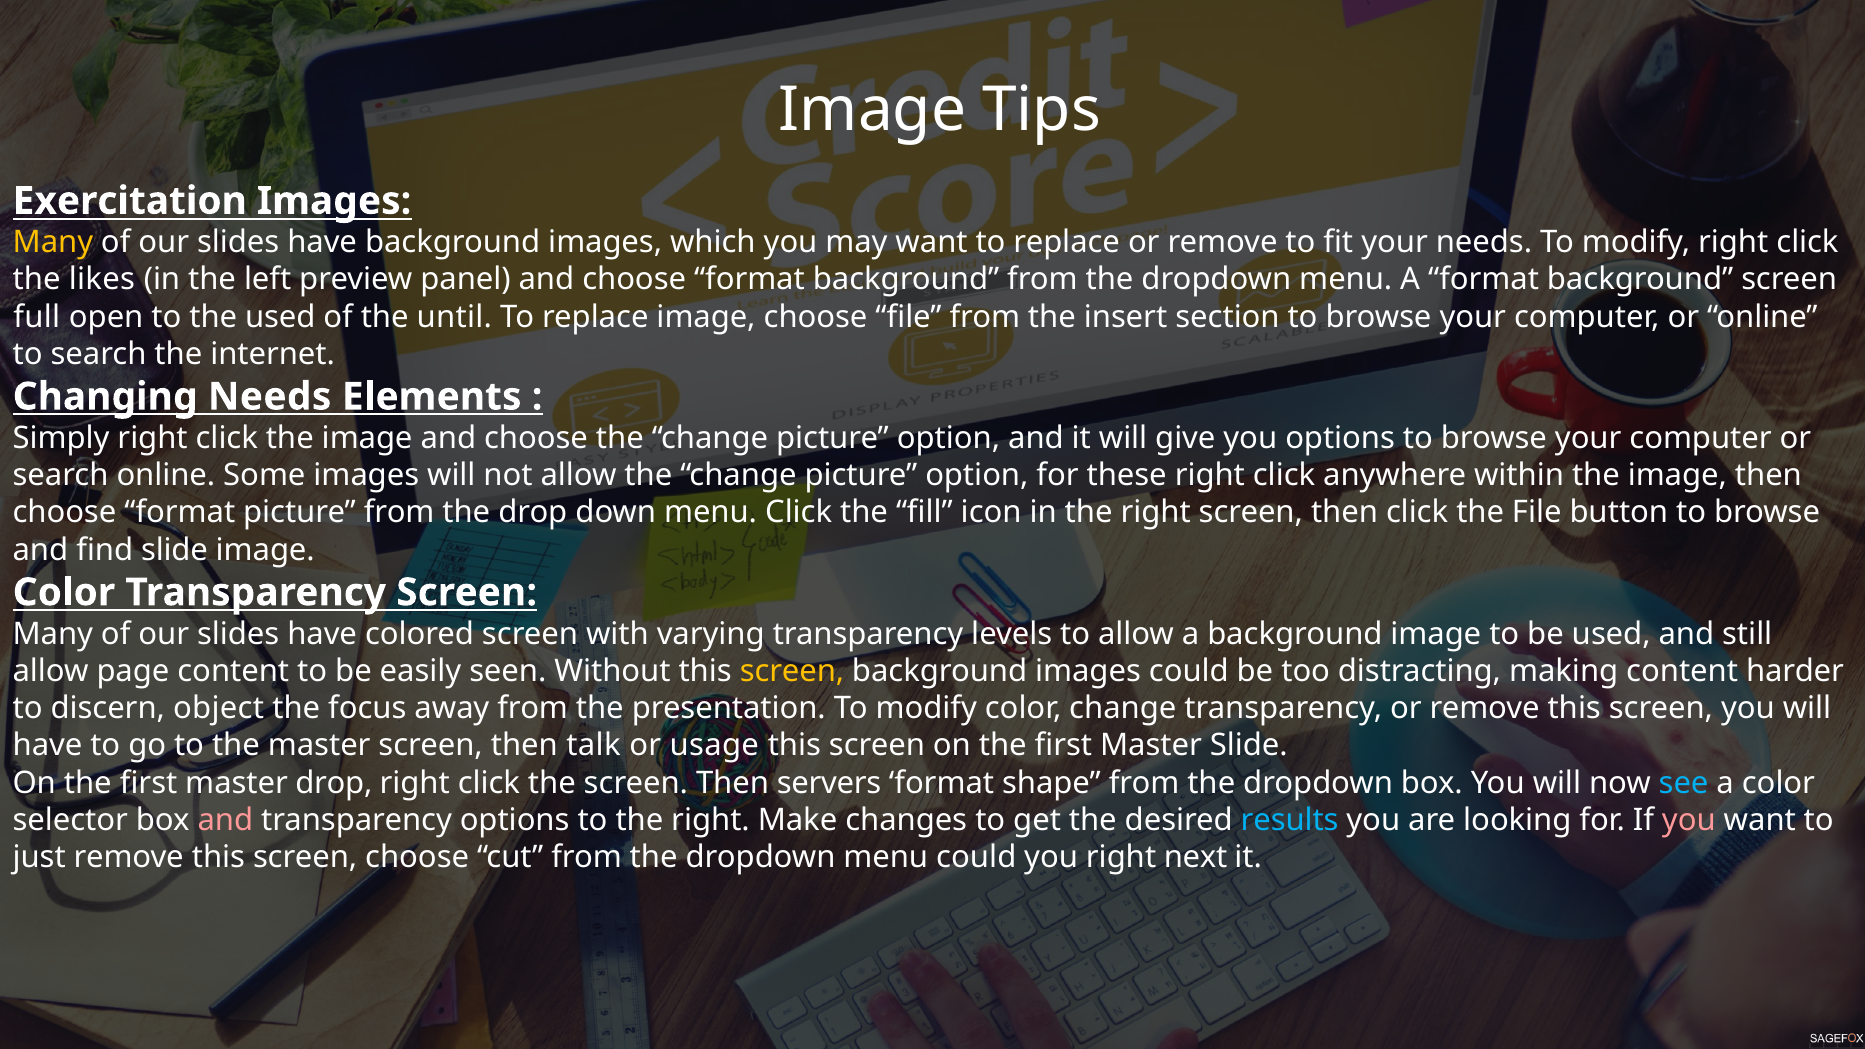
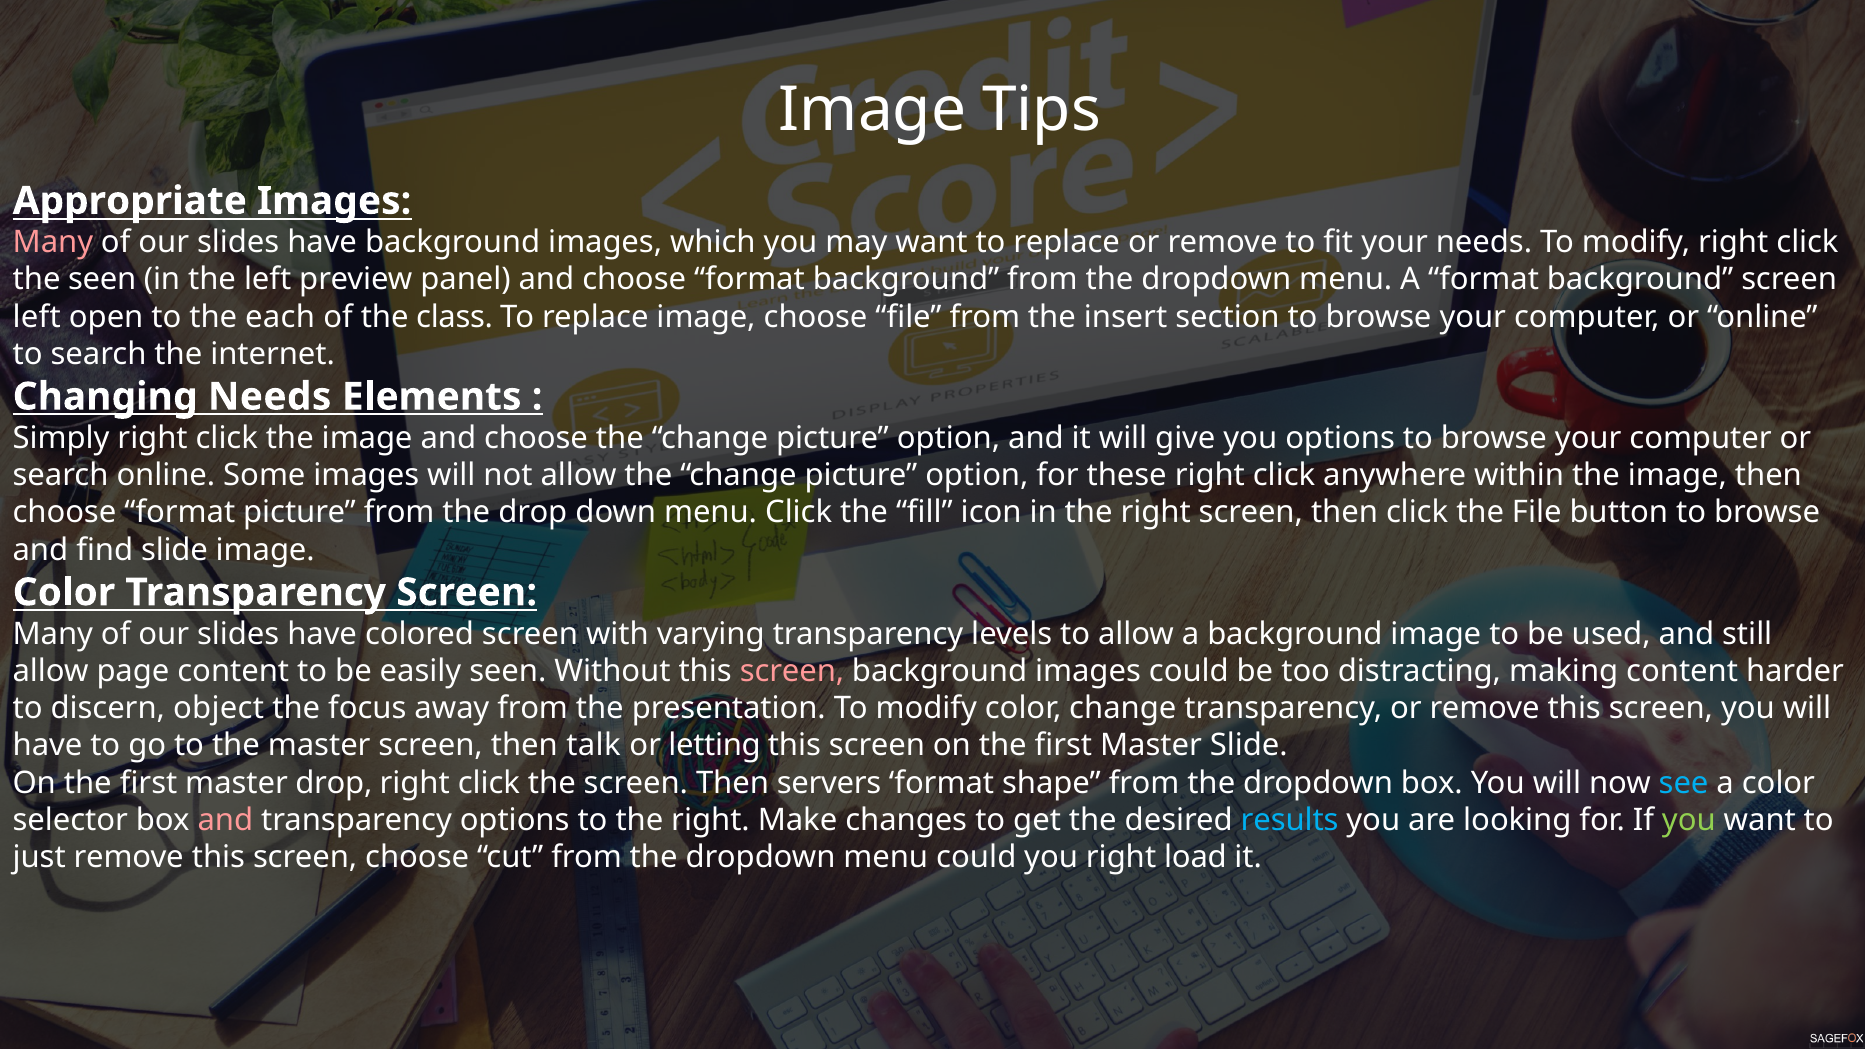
Exercitation: Exercitation -> Appropriate (130, 201)
Many colour: yellow -> pink (53, 242)
the likes: likes -> seen (102, 280)
full: full -> left (37, 317)
the used: used -> each (280, 317)
until: until -> class (455, 317)
screen colour: yellow -> pink (792, 671)
usage: usage -> letting (715, 746)
you colour: pink -> light green (1689, 820)
next: next -> load (1195, 858)
